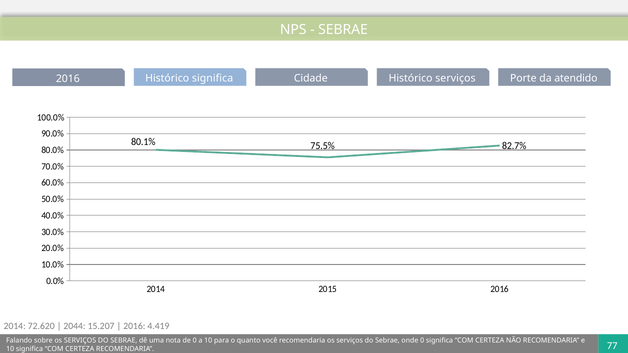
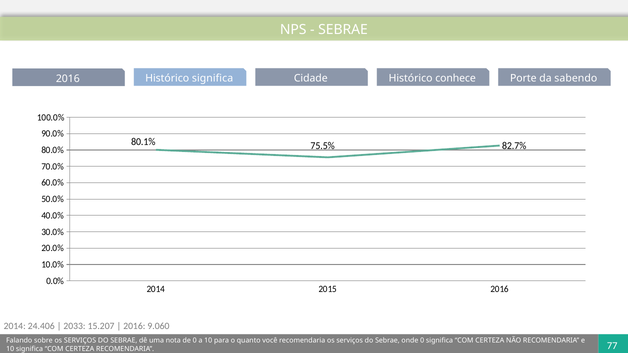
Histórico serviços: serviços -> conhece (456, 79)
atendido: atendido -> sabendo (576, 79)
72.620: 72.620 -> 24.406 (41, 326)
2044: 2044 -> 2033 (74, 326)
4.419: 4.419 -> 9.060 (158, 326)
